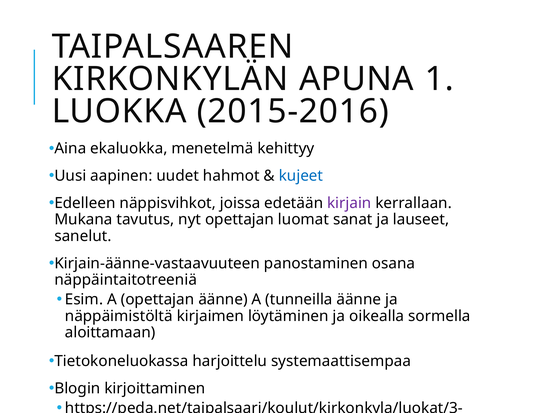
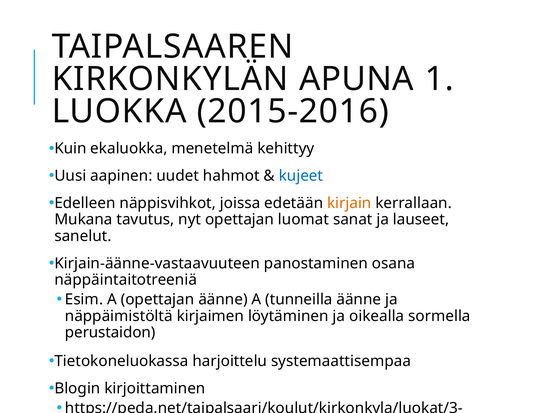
Aina: Aina -> Kuin (70, 148)
kirjain colour: purple -> orange (349, 203)
aloittamaan: aloittamaan -> perustaidon (110, 332)
